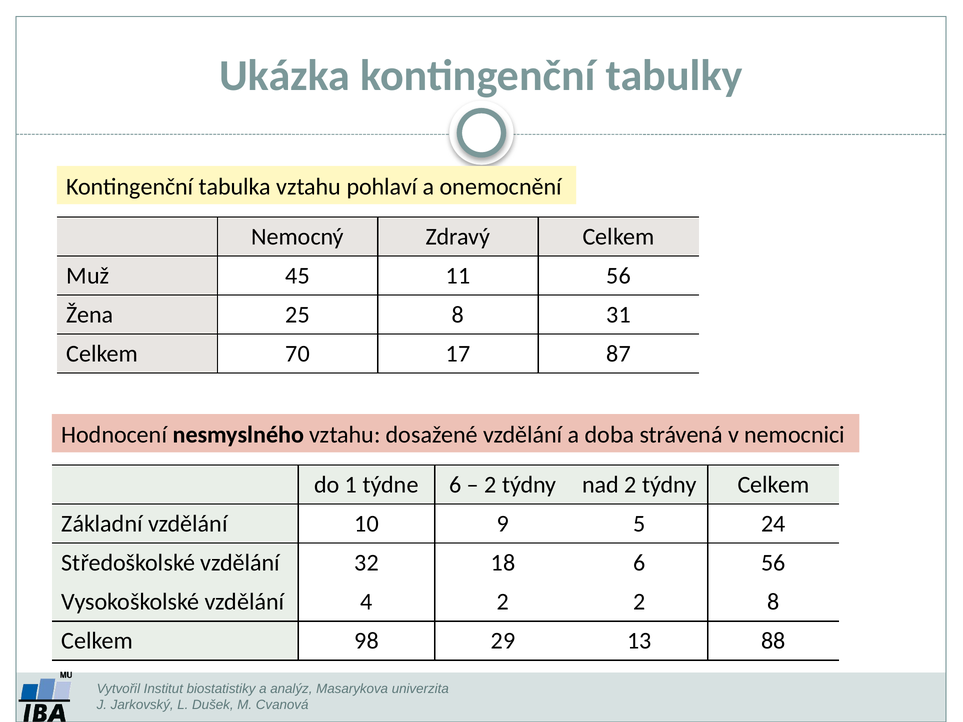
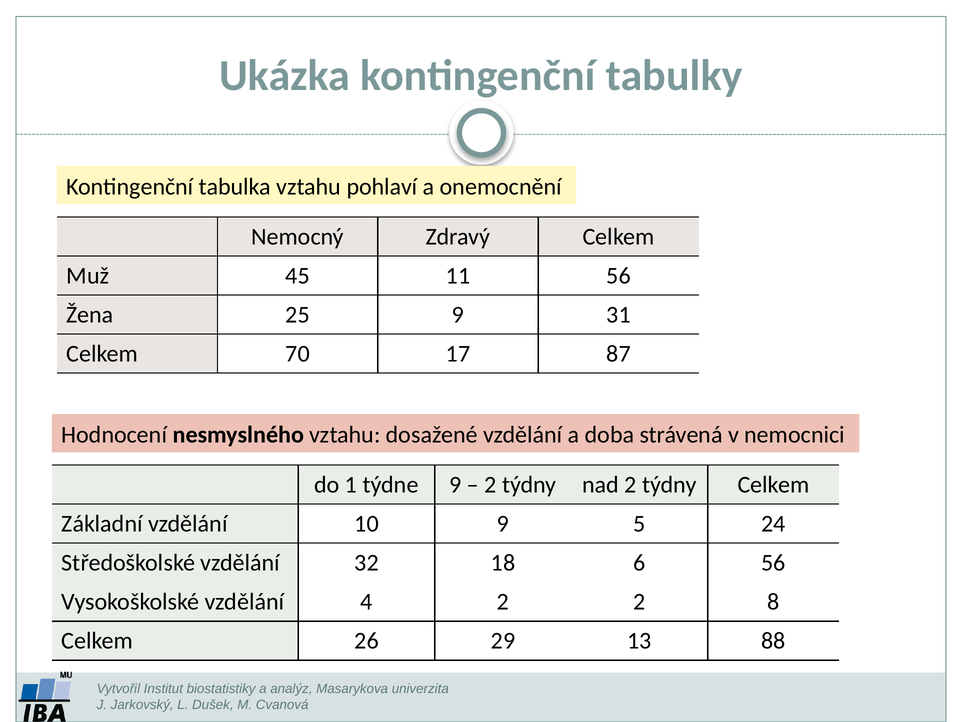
25 8: 8 -> 9 (458, 315)
týdne 6: 6 -> 9 (456, 485)
98: 98 -> 26 (367, 641)
